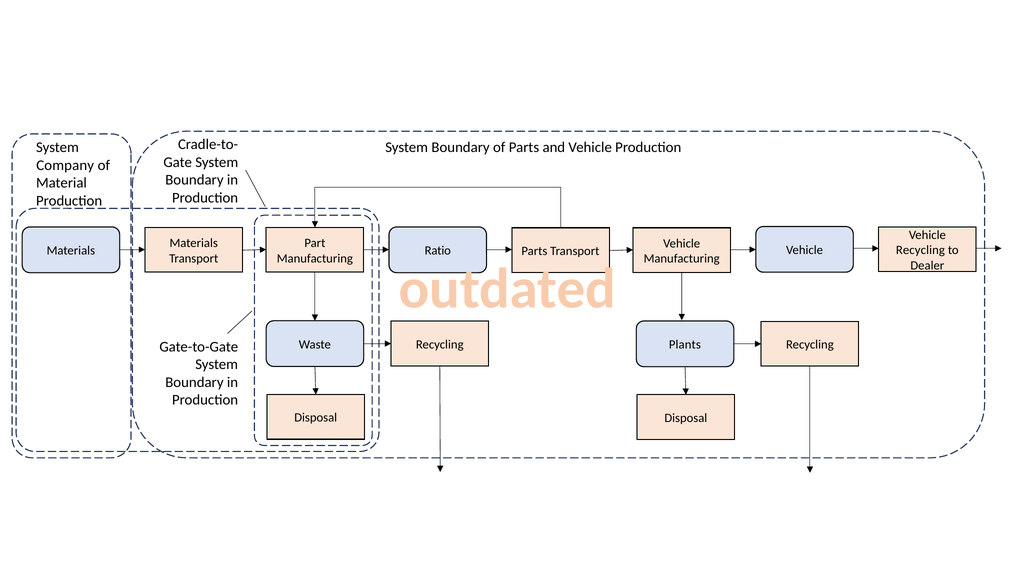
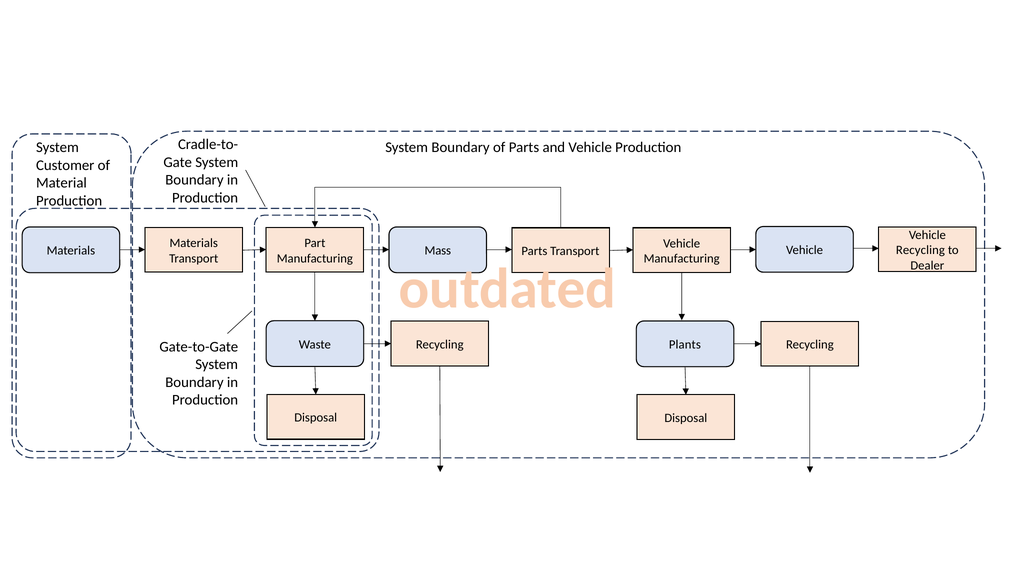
Company: Company -> Customer (65, 165)
Ratio: Ratio -> Mass (438, 251)
